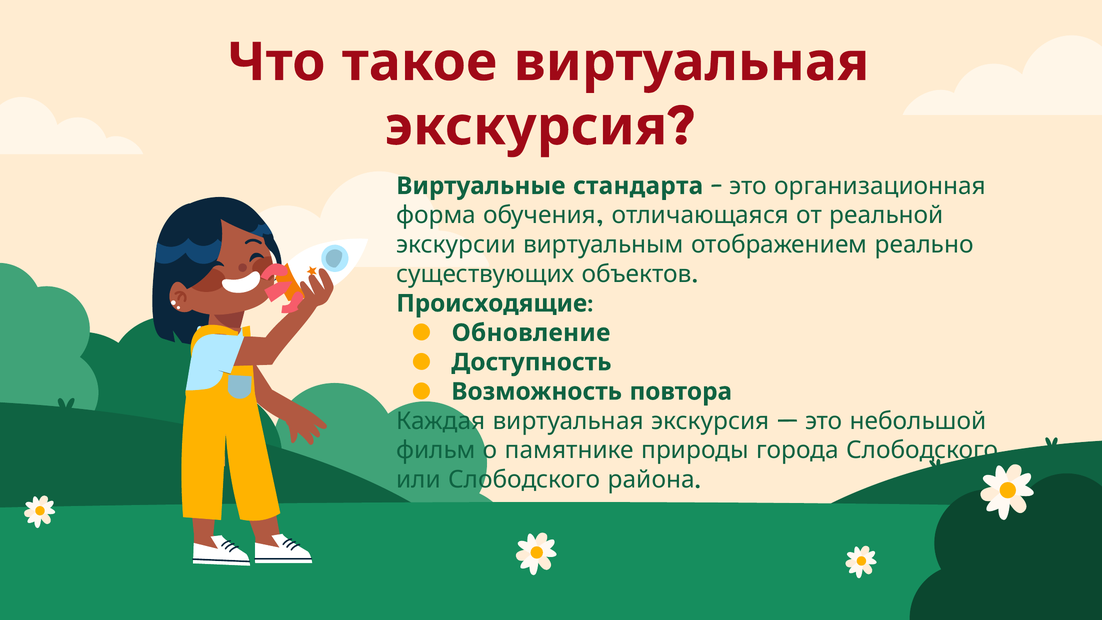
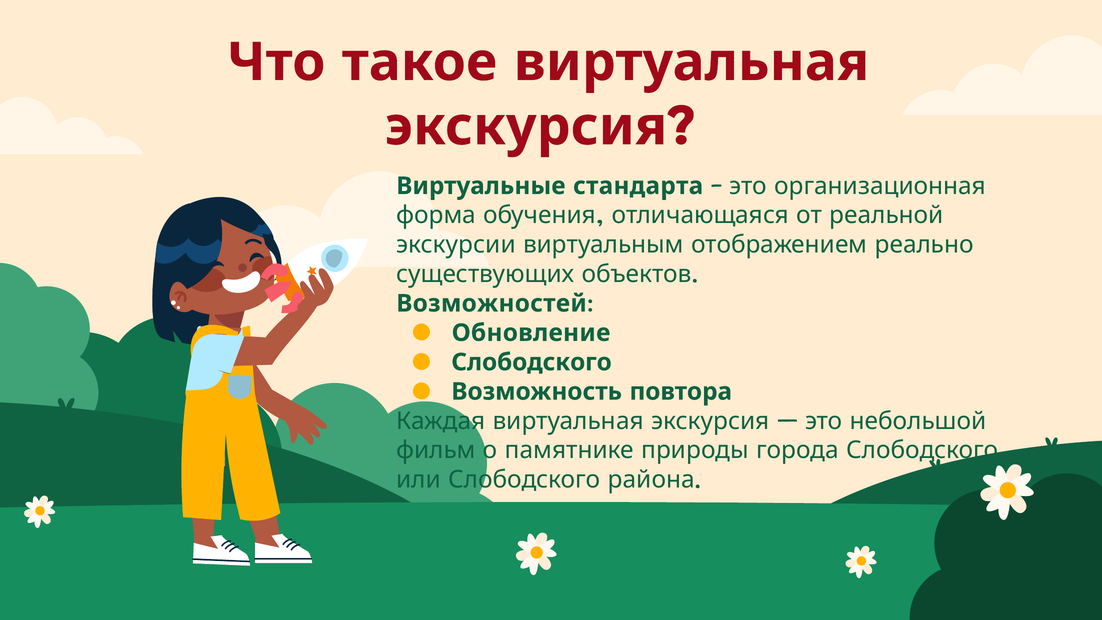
Происходящие: Происходящие -> Возможностей (492, 303)
Доступность: Доступность -> Слободского (532, 362)
